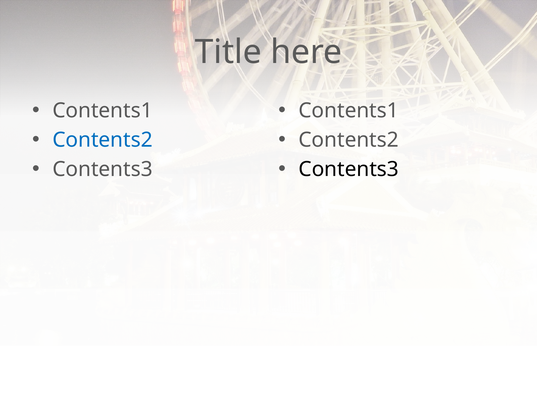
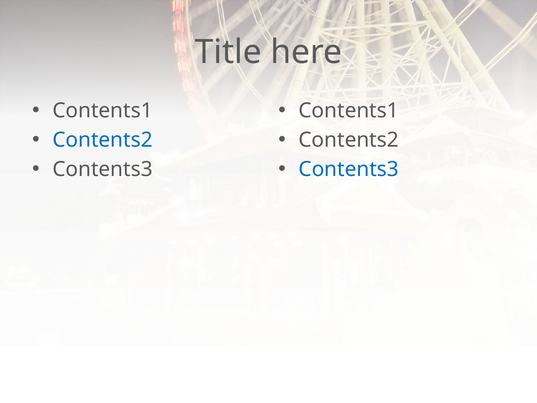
Contents3 colour: black -> blue (349, 169)
